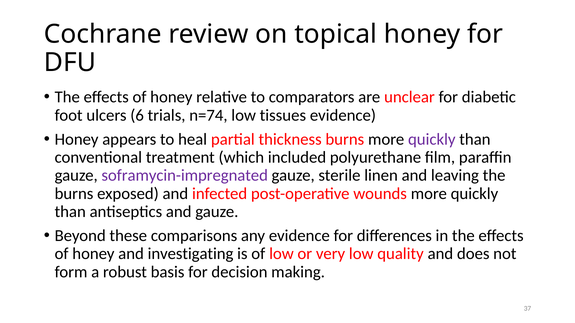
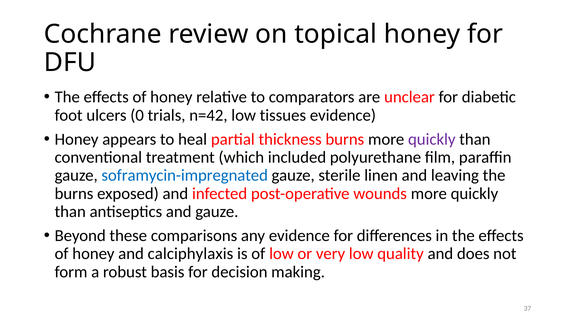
6: 6 -> 0 (137, 115)
n=74: n=74 -> n=42 (208, 115)
soframycin-impregnated colour: purple -> blue (185, 176)
investigating: investigating -> calciphylaxis (190, 254)
